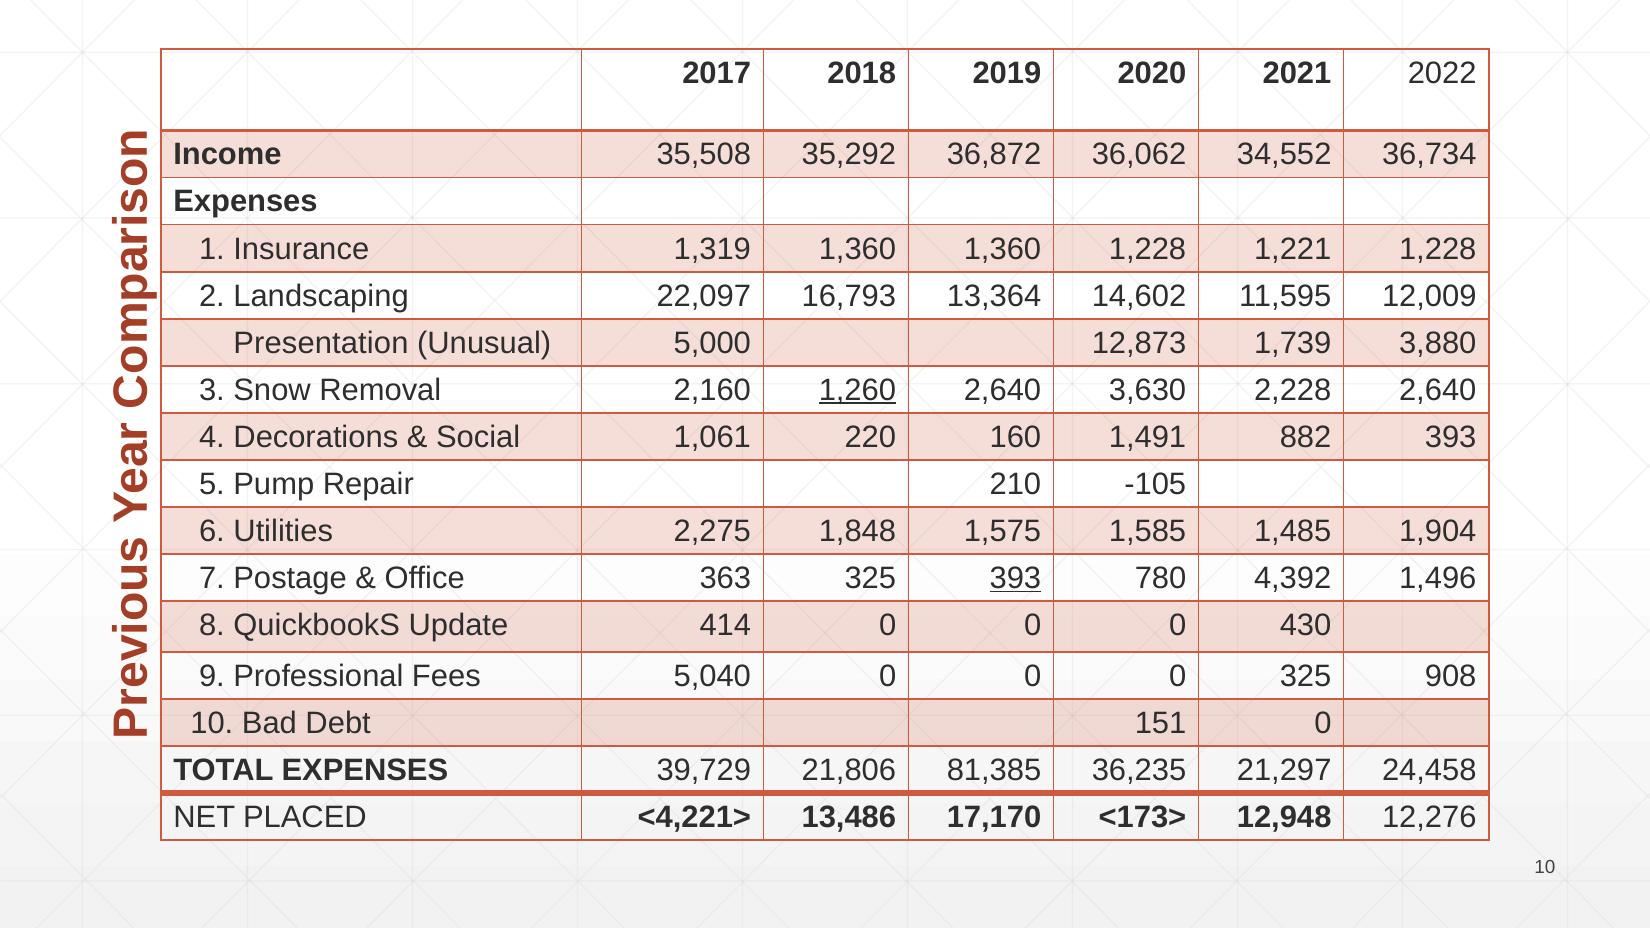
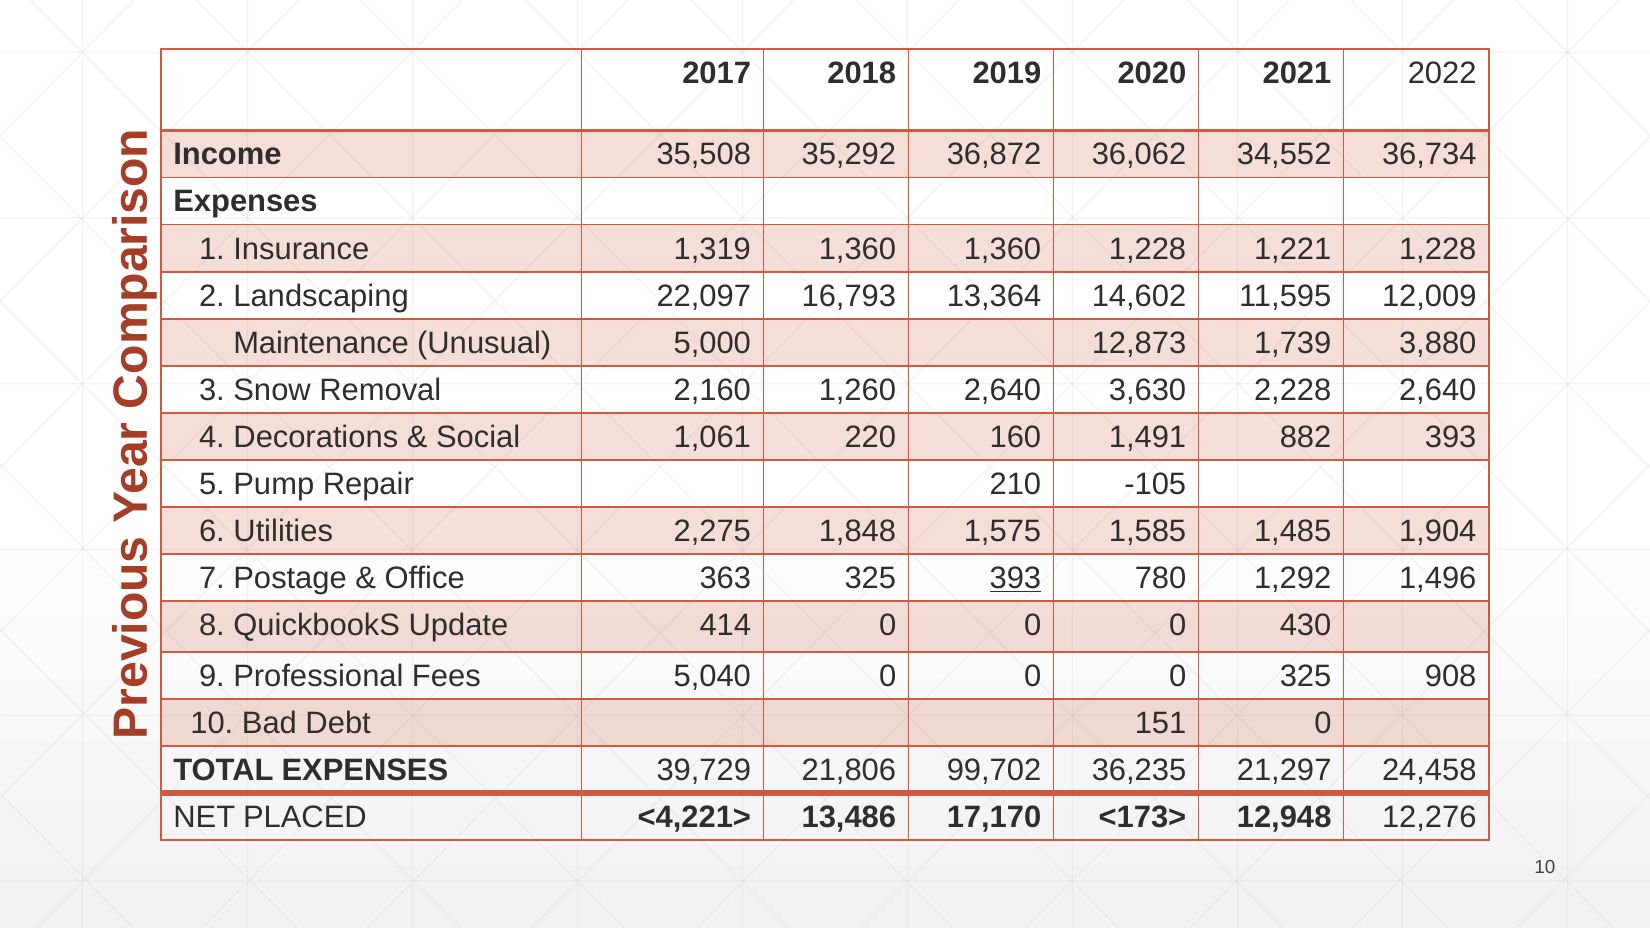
Presentation: Presentation -> Maintenance (321, 343)
1,260 underline: present -> none (857, 390)
4,392: 4,392 -> 1,292 (1293, 578)
81,385: 81,385 -> 99,702 (994, 770)
